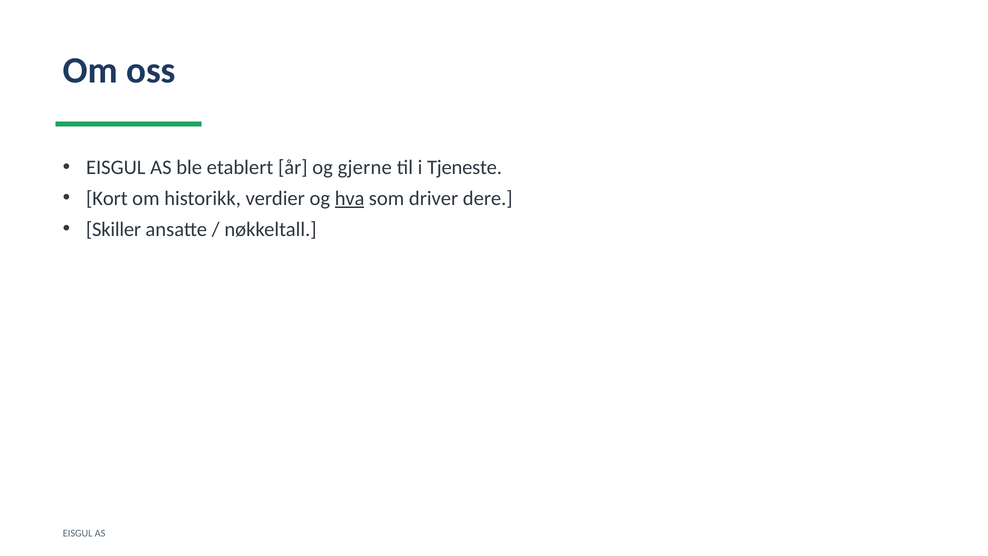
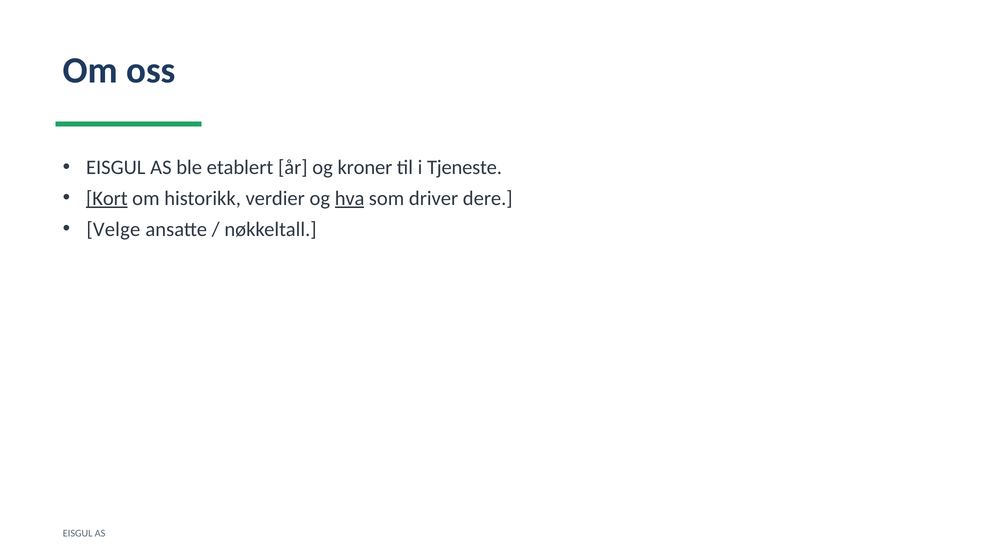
gjerne: gjerne -> kroner (365, 167)
Kort underline: none -> present (107, 198)
Skiller: Skiller -> Velge (113, 229)
